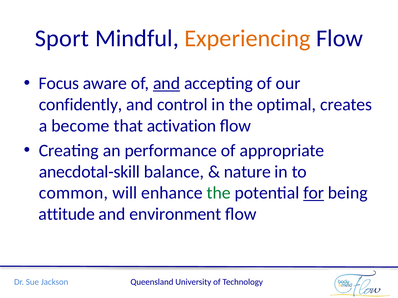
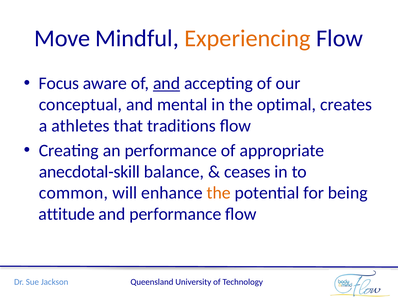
Sport: Sport -> Move (62, 39)
confidently: confidently -> conceptual (80, 105)
control: control -> mental (182, 105)
become: become -> athletes (80, 126)
activation: activation -> traditions (181, 126)
nature: nature -> ceases (247, 172)
the colour: green -> orange (219, 193)
for underline: present -> none (314, 193)
and environment: environment -> performance (175, 214)
